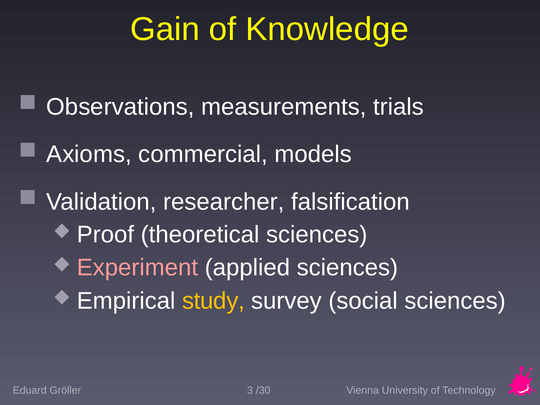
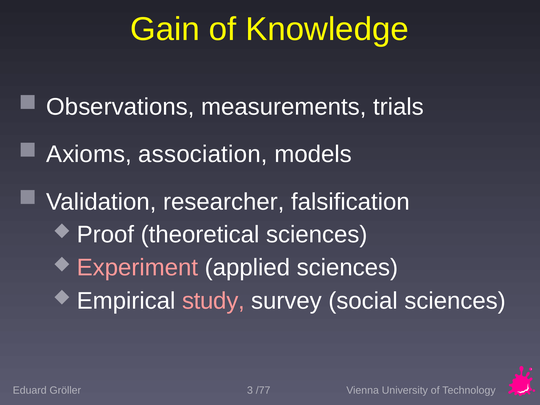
commercial: commercial -> association (203, 154)
study colour: yellow -> pink (213, 301)
/30: /30 -> /77 (263, 390)
